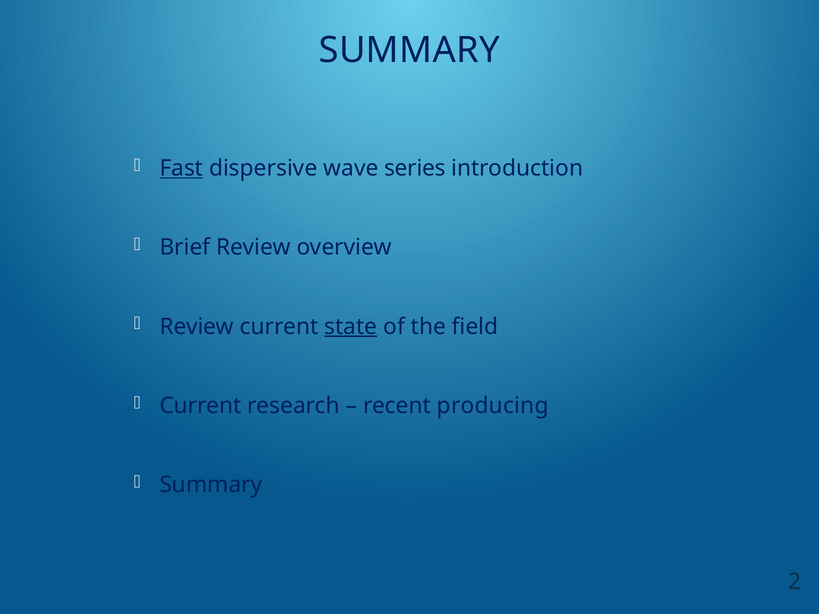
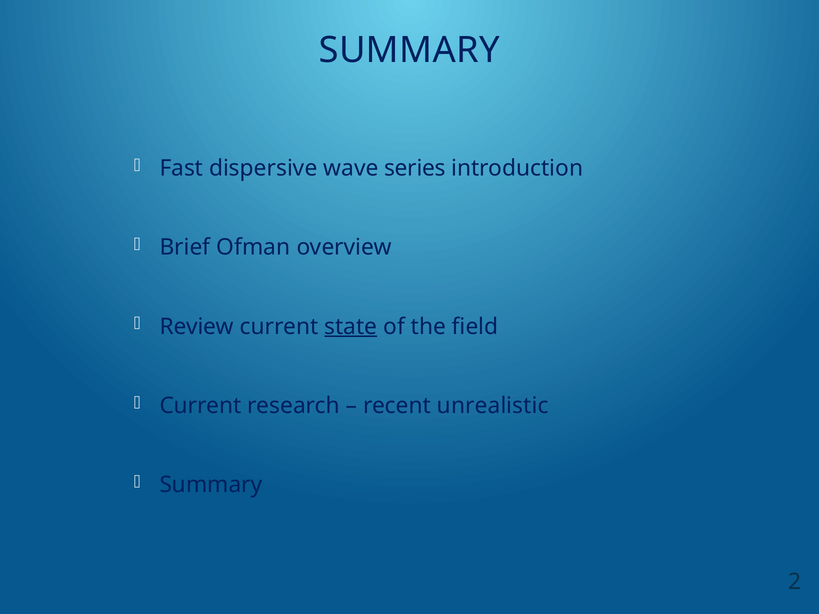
Fast underline: present -> none (181, 168)
Brief Review: Review -> Ofman (253, 248)
producing: producing -> unrealistic (493, 406)
